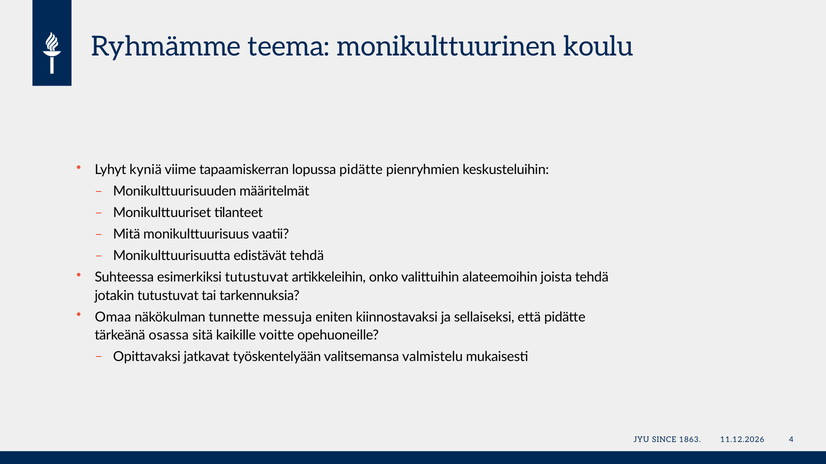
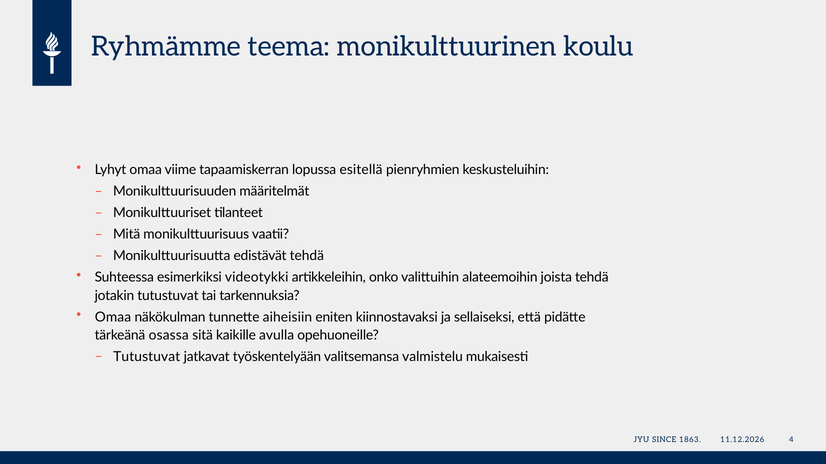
Lyhyt kyniä: kyniä -> omaa (146, 170)
lopussa pidätte: pidätte -> esitellä (361, 170)
esimerkiksi tutustuvat: tutustuvat -> videotykki (257, 278)
messuja: messuja -> aiheisiin (287, 317)
voitte: voitte -> avulla (277, 336)
Opittavaksi: Opittavaksi -> Tutustuvat (147, 357)
